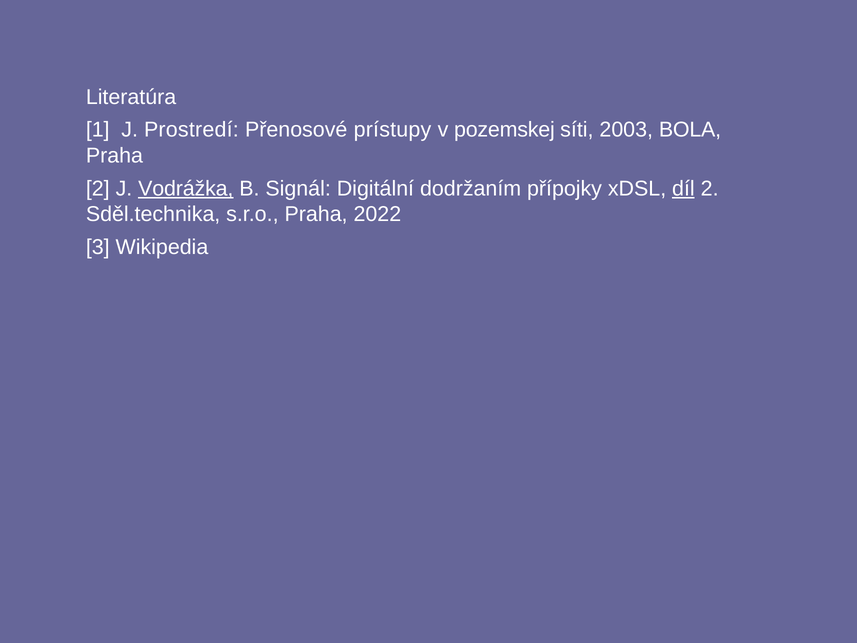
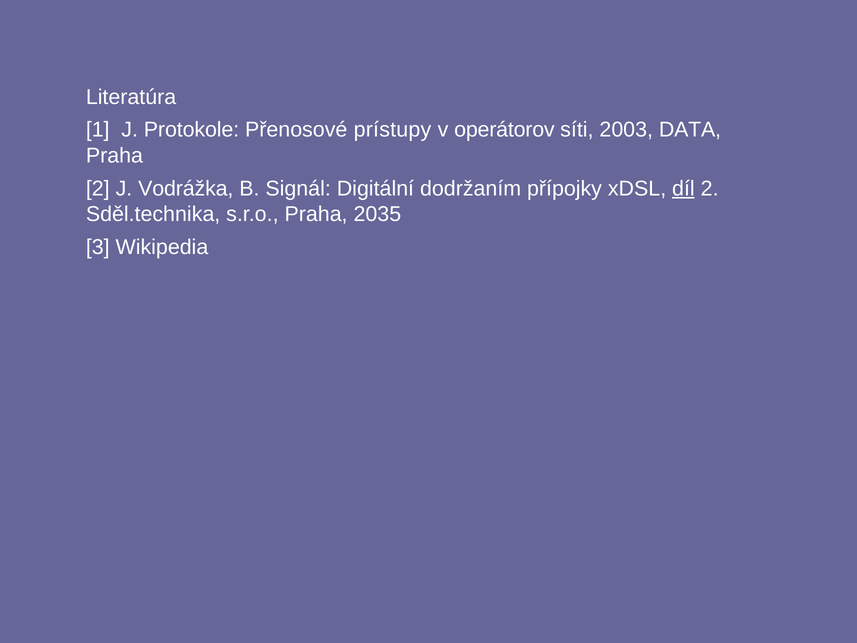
Prostredí: Prostredí -> Protokole (192, 130)
pozemskej: pozemskej -> operátorov (504, 130)
BOLA: BOLA -> DATA (690, 130)
Vodrážka underline: present -> none (186, 188)
2022: 2022 -> 2035 (377, 214)
